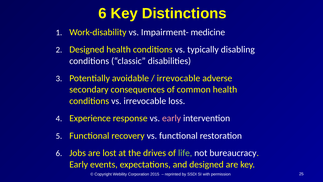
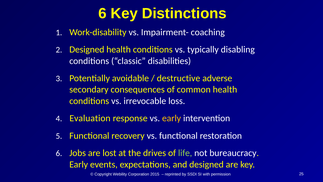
medicine: medicine -> coaching (208, 32)
irrevocable: irrevocable -> destructive (179, 78)
Experience: Experience -> Evaluation (90, 118)
early colour: pink -> yellow (172, 118)
